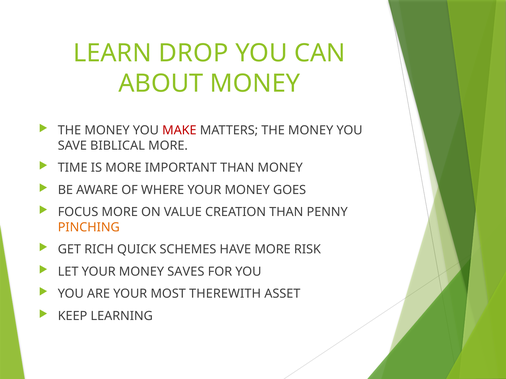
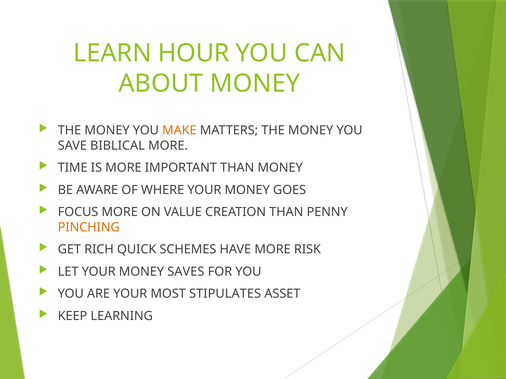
DROP: DROP -> HOUR (194, 53)
MAKE colour: red -> orange (179, 131)
THEREWITH: THEREWITH -> STIPULATES (225, 294)
